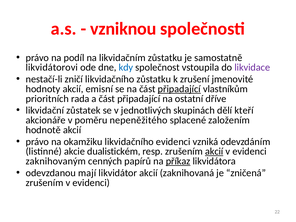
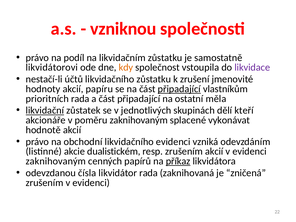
kdy colour: blue -> orange (126, 67)
zničí: zničí -> účtů (74, 79)
emisní: emisní -> papíru (99, 89)
dříve: dříve -> měla (216, 99)
likvidační underline: none -> present (45, 110)
poměru nepeněžitého: nepeněžitého -> zaknihovaným (139, 120)
založením: založením -> vykonávat (229, 120)
okamžiku: okamžiku -> obchodní (83, 142)
akcií underline: present -> none (214, 151)
mají: mají -> čísla (87, 173)
likvidátor akcií: akcií -> rada (149, 173)
